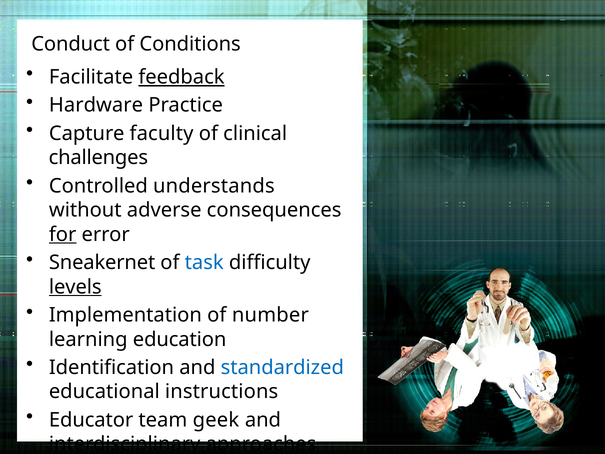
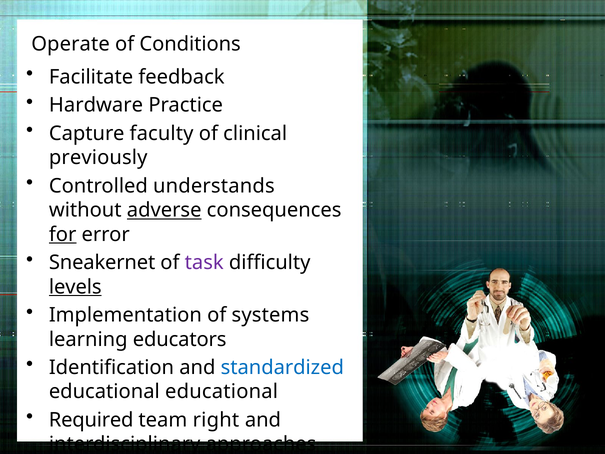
Conduct: Conduct -> Operate (71, 44)
feedback underline: present -> none (182, 77)
challenges: challenges -> previously (98, 158)
adverse underline: none -> present (164, 210)
task colour: blue -> purple (204, 263)
number: number -> systems (270, 315)
education: education -> educators (180, 339)
educational instructions: instructions -> educational (222, 392)
Educator: Educator -> Required (91, 420)
geek: geek -> right (216, 420)
